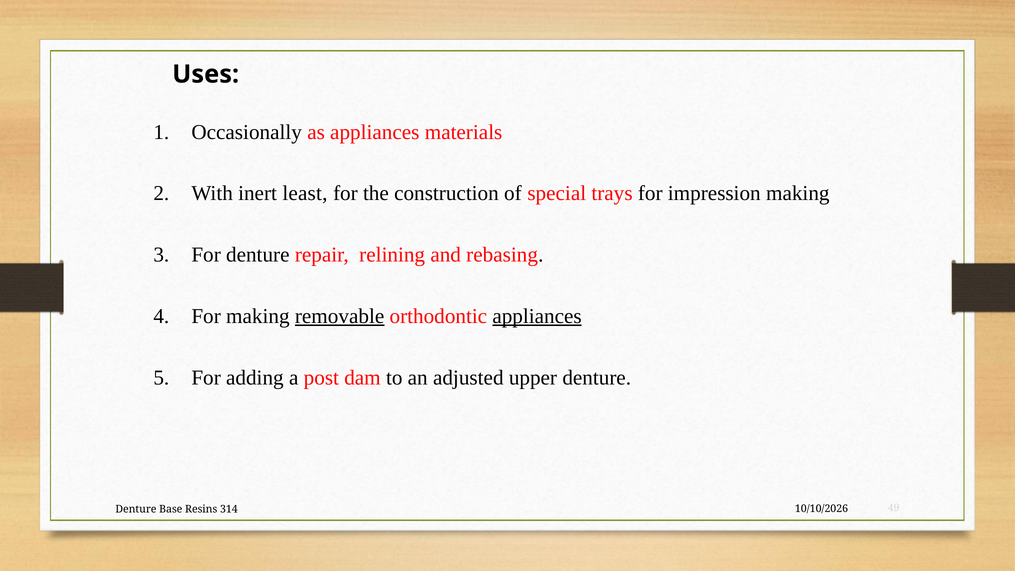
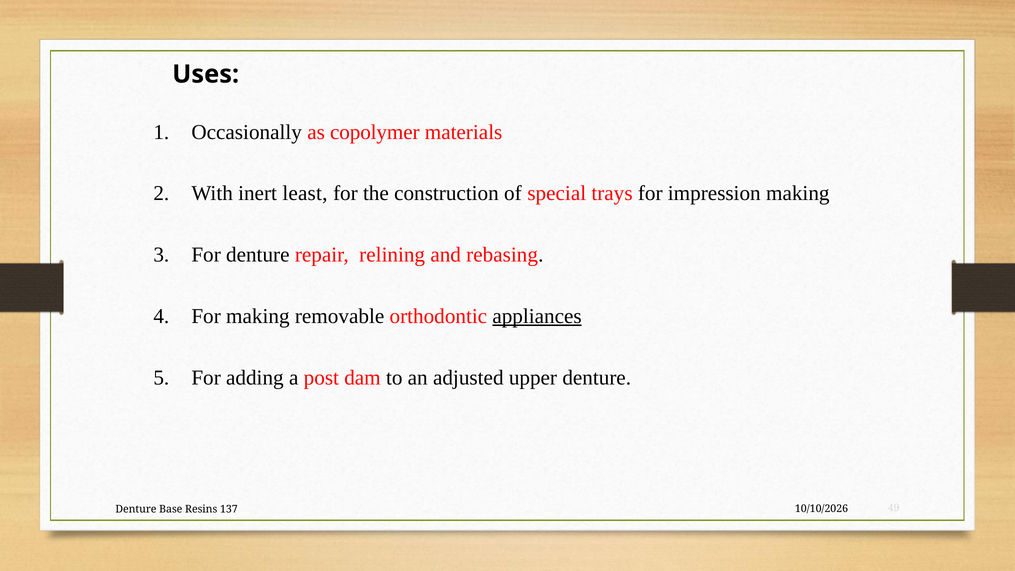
as appliances: appliances -> copolymer (375, 132)
removable underline: present -> none (340, 316)
314: 314 -> 137 (229, 509)
